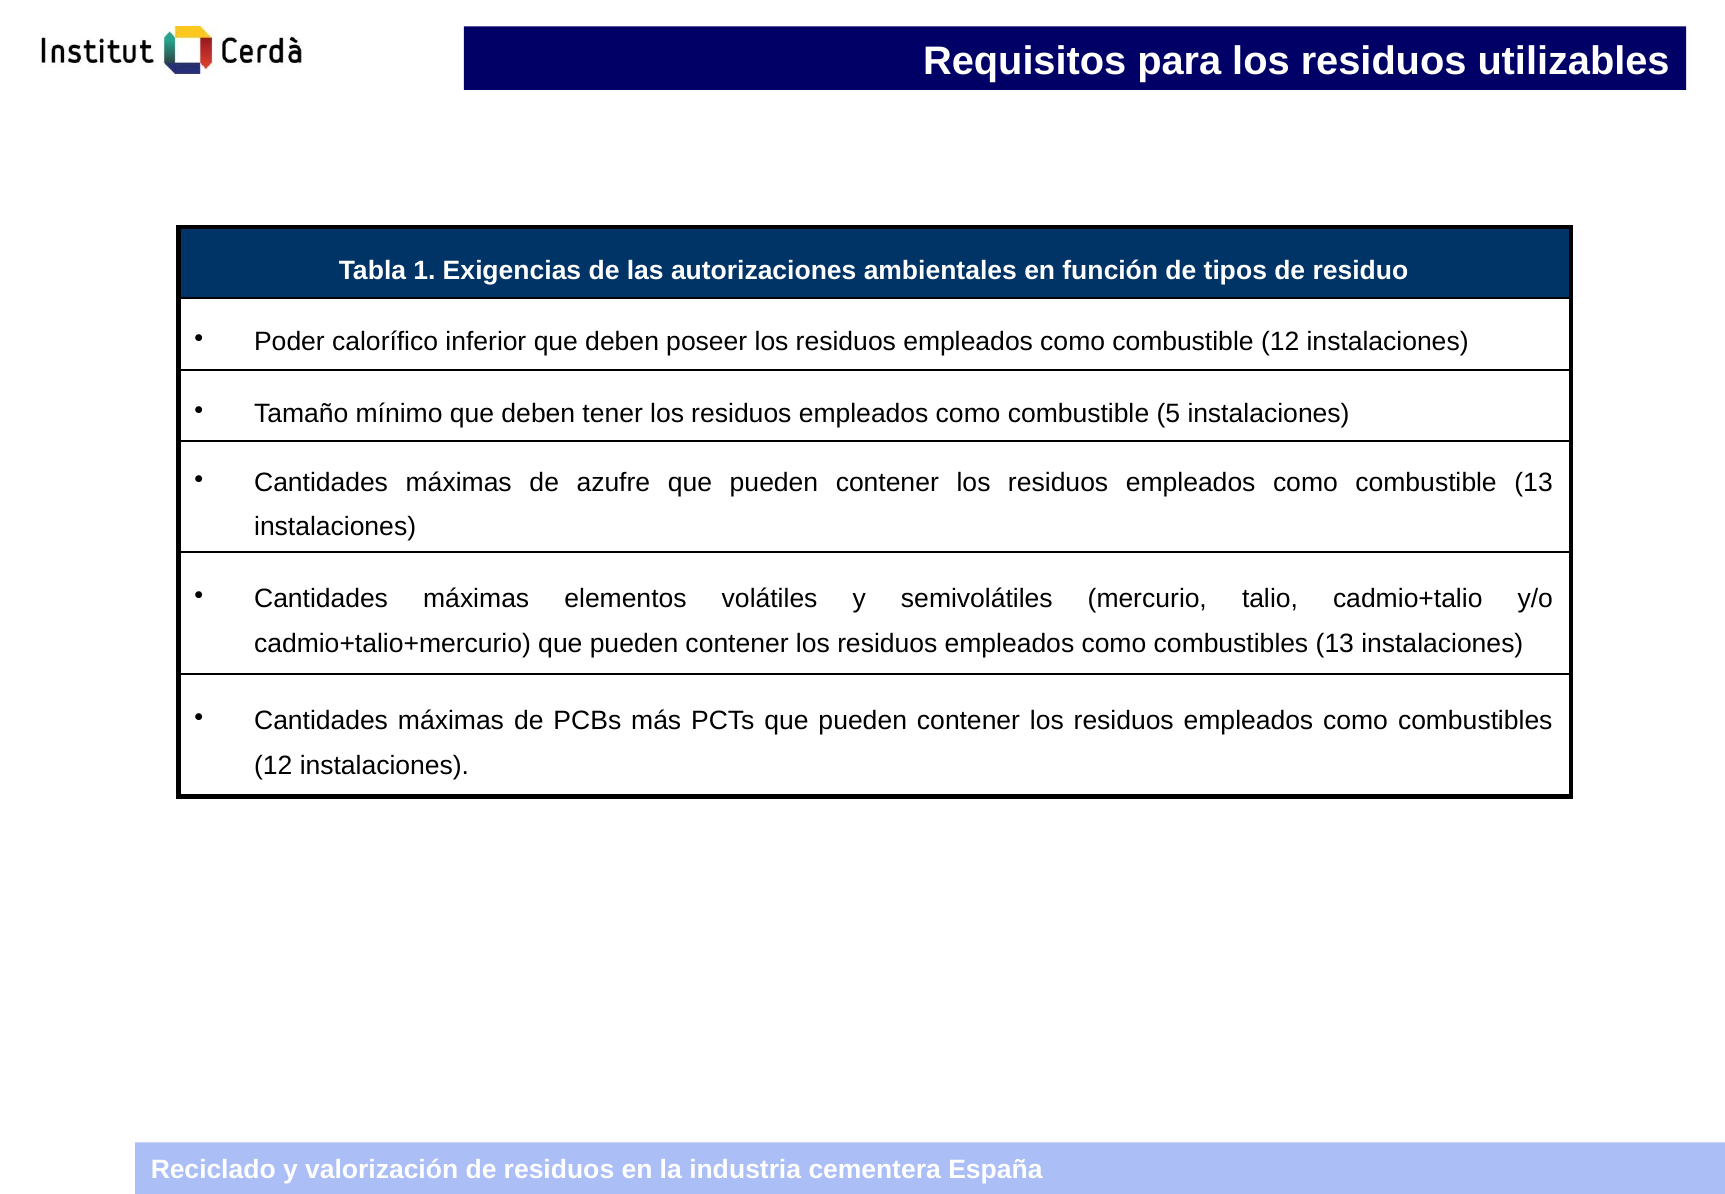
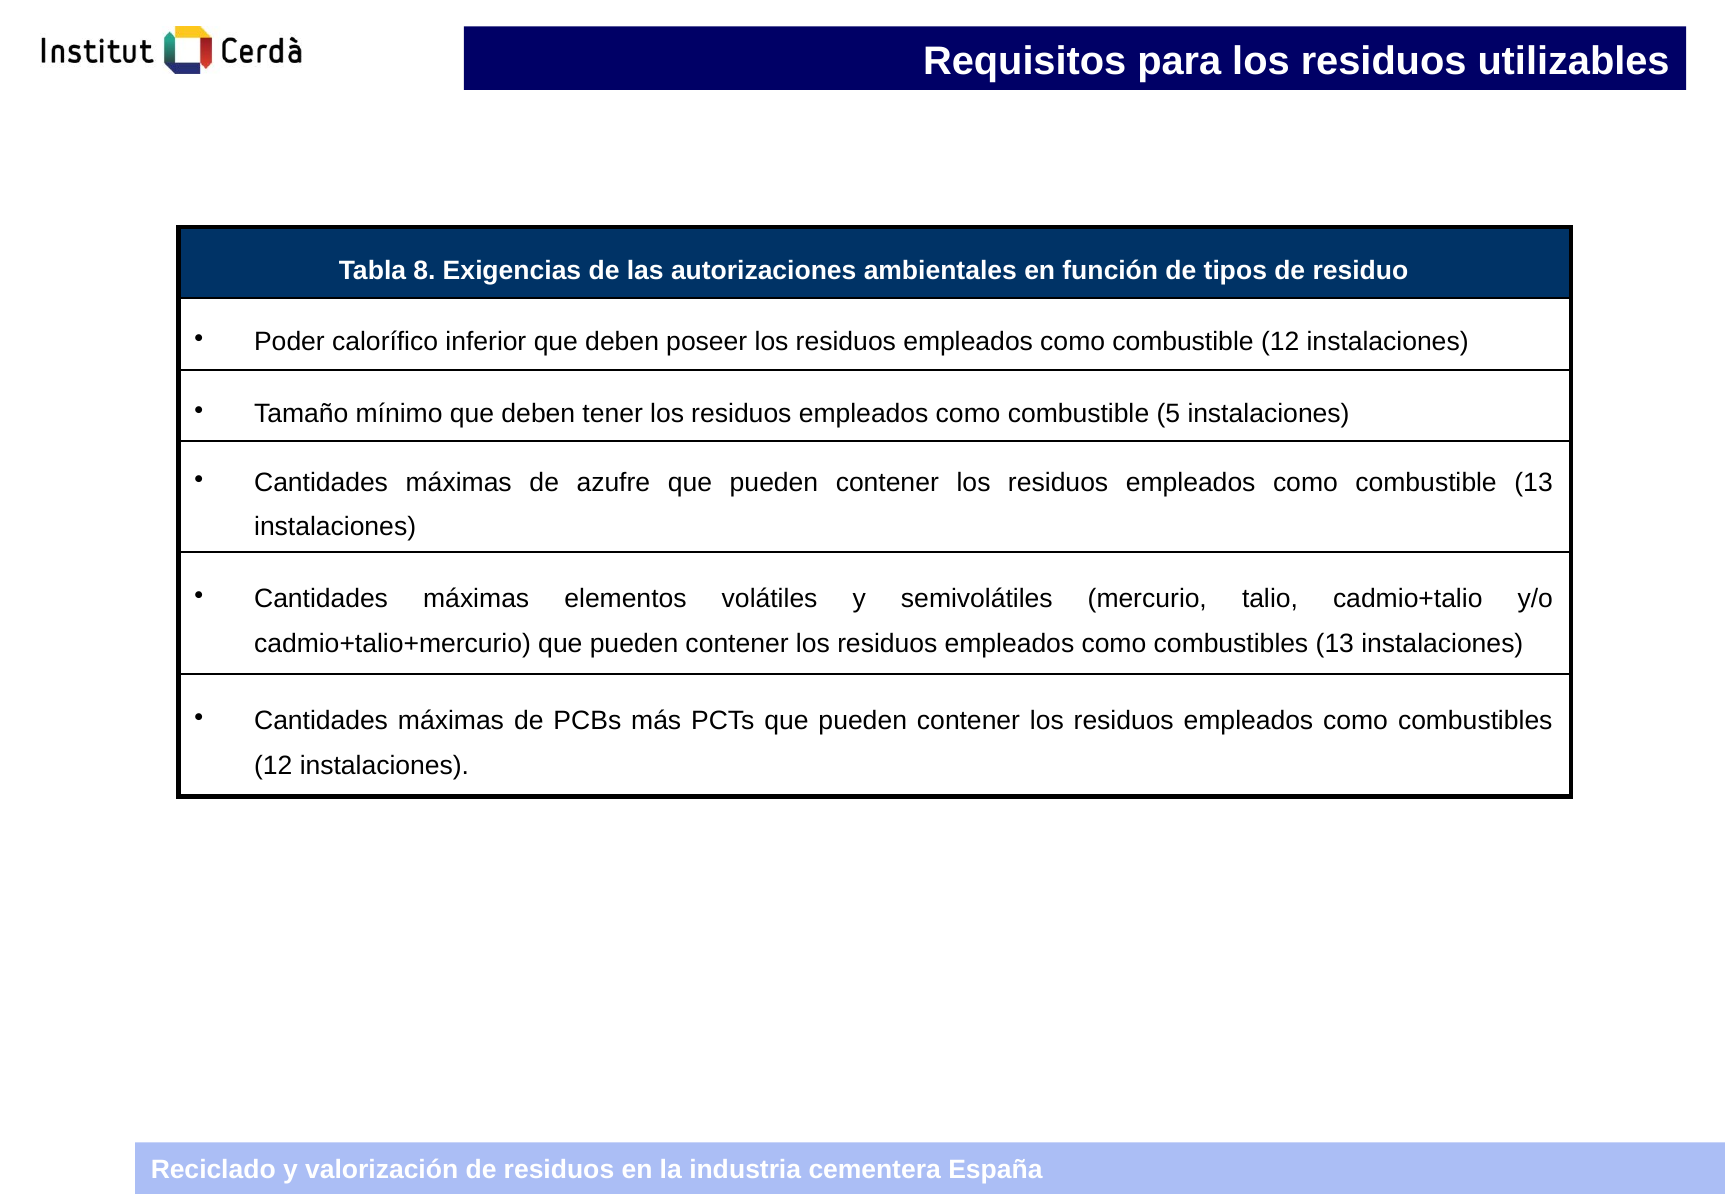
1: 1 -> 8 (424, 271)
